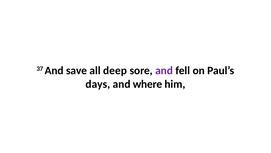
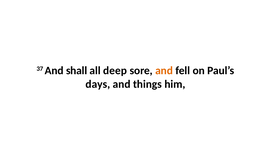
save: save -> shall (77, 70)
and colour: purple -> orange (164, 70)
where: where -> things (147, 84)
